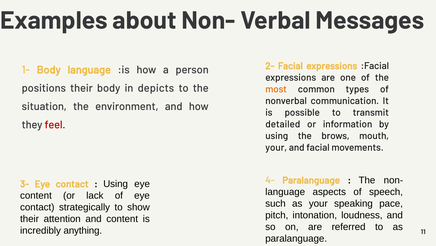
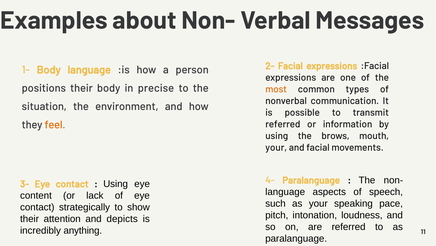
depicts: depicts -> precise (156, 88)
detailed: detailed -> referred (283, 124)
feel colour: red -> orange (55, 125)
and content: content -> depicts (122, 218)
